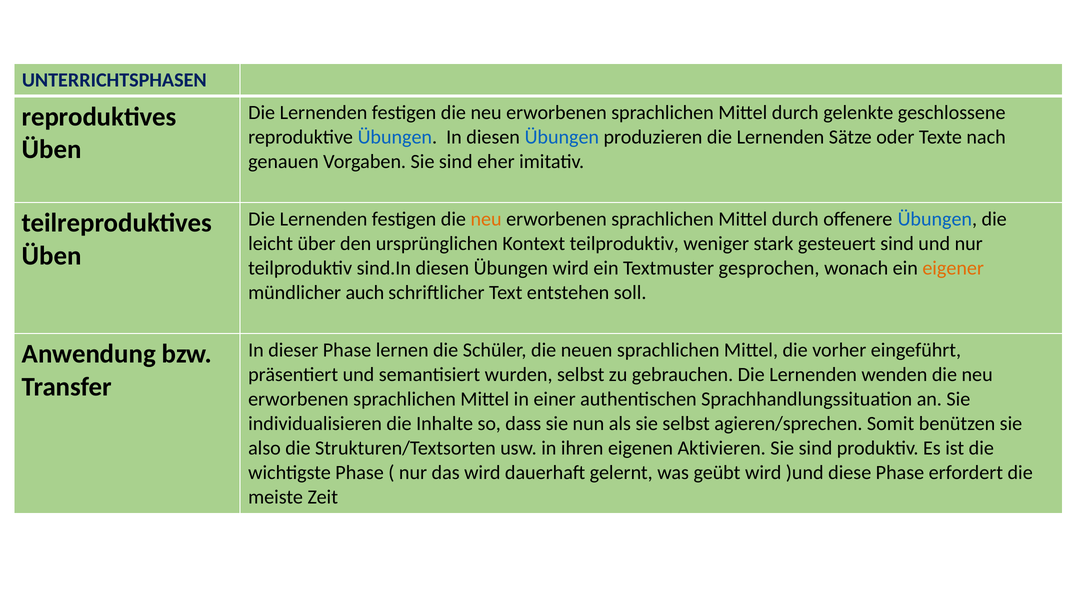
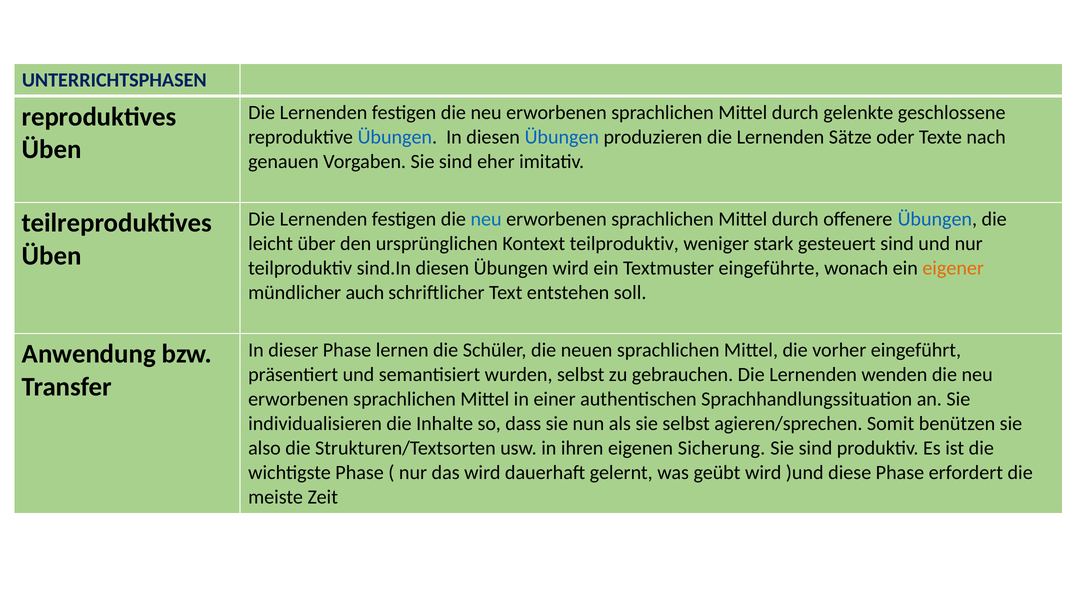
neu colour: orange -> blue (486, 219)
gesprochen: gesprochen -> eingeführte (769, 268)
Aktivieren: Aktivieren -> Sicherung (722, 448)
